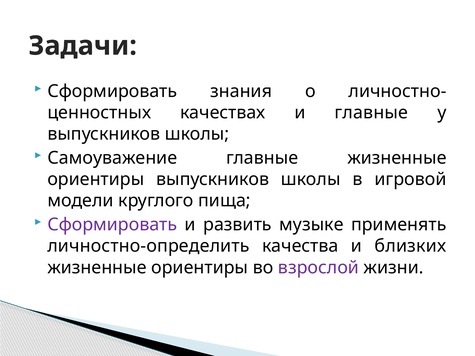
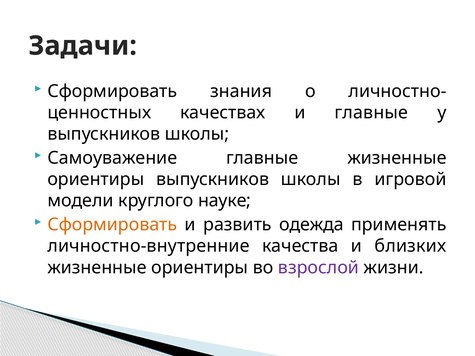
пища: пища -> науке (225, 201)
Сформировать colour: purple -> orange (112, 225)
музыке: музыке -> одежда (311, 225)
личностно-определить: личностно-определить -> личностно-внутренние (148, 246)
